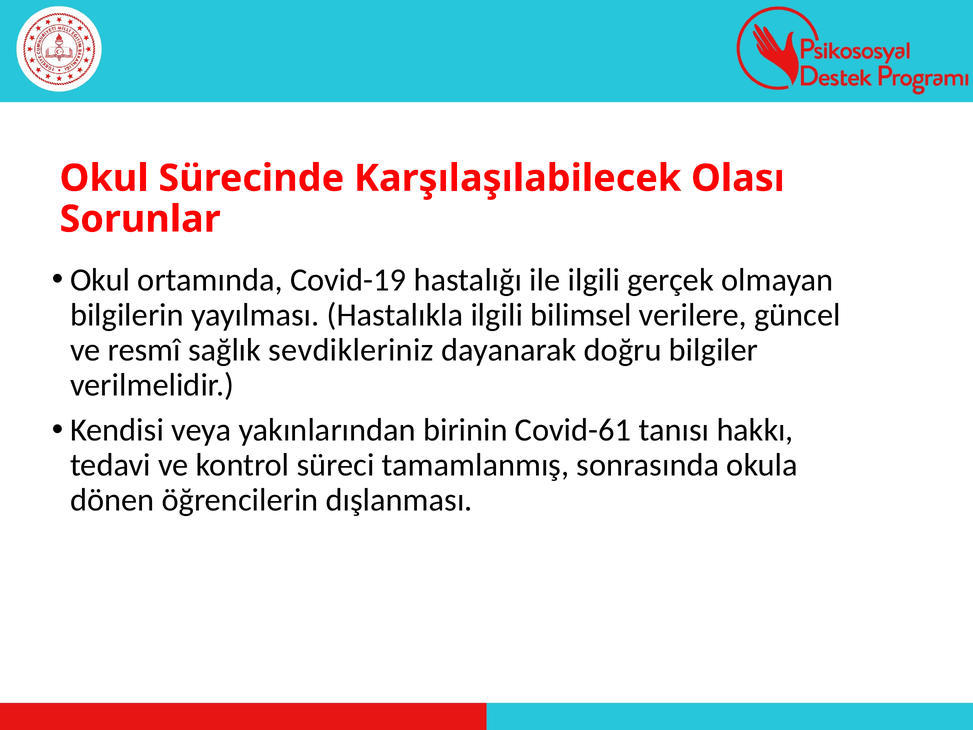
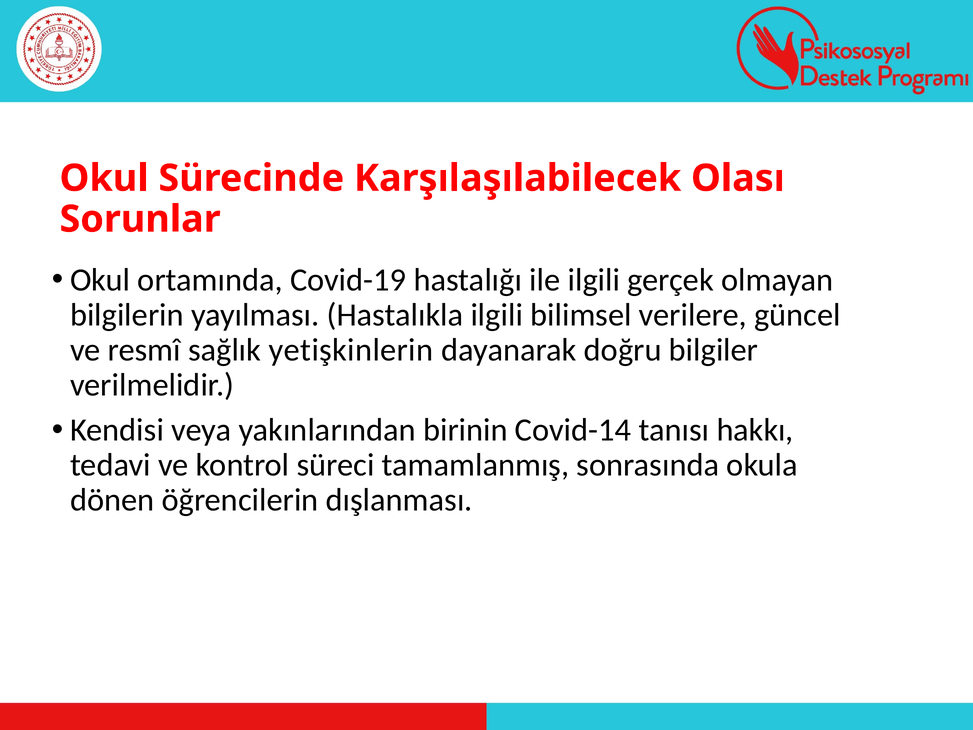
sevdikleriniz: sevdikleriniz -> yetişkinlerin (351, 350)
Covid-61: Covid-61 -> Covid-14 (573, 430)
